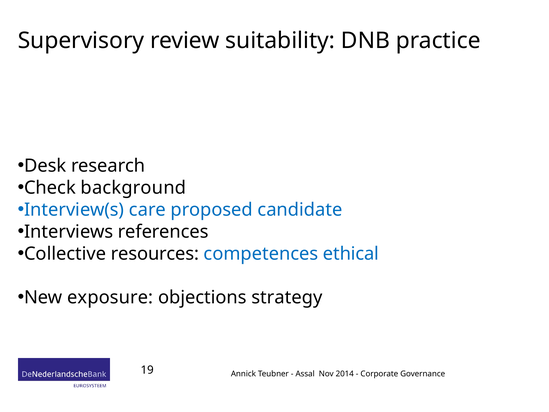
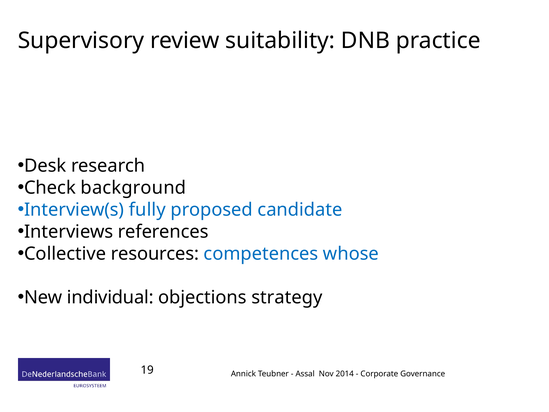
care: care -> fully (147, 210)
ethical: ethical -> whose (351, 254)
exposure: exposure -> individual (110, 297)
